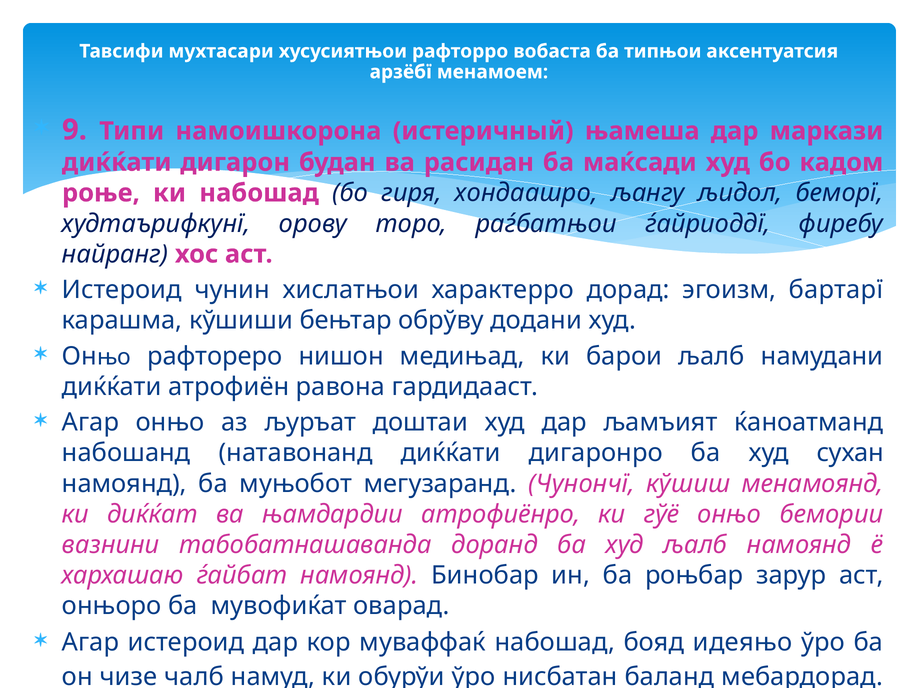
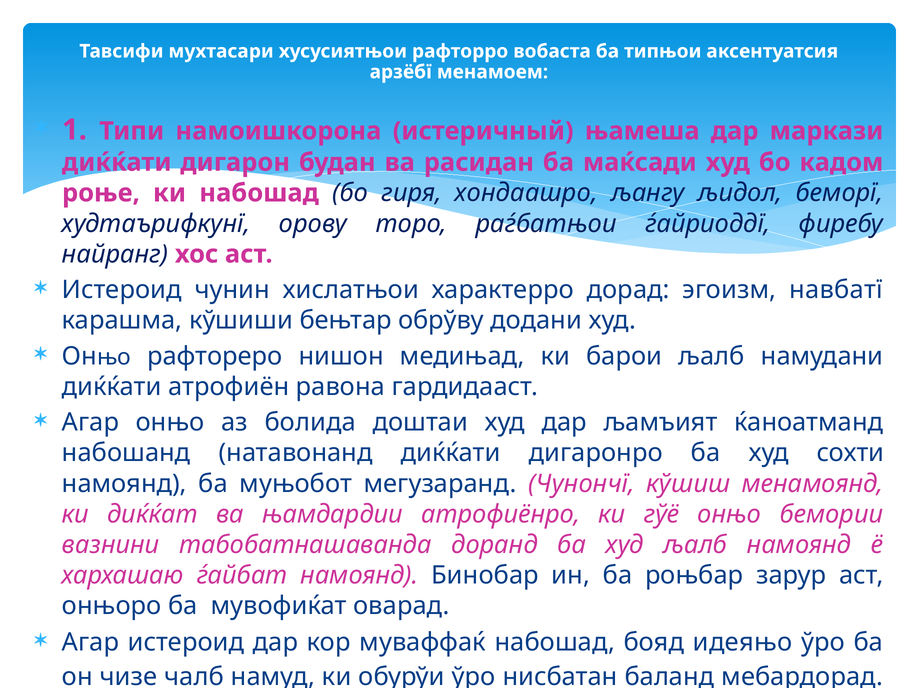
9: 9 -> 1 (74, 130)
бартарї: бартарї -> навбатї (836, 290)
љуръат: љуръат -> болида (310, 423)
сухан: сухан -> сохти (850, 453)
